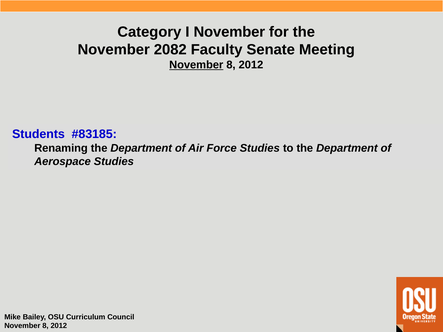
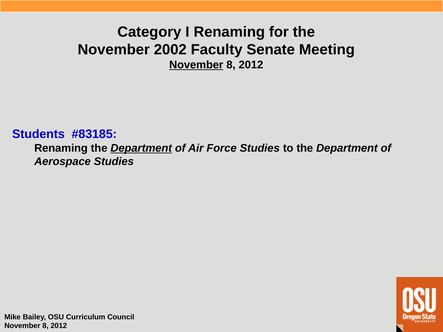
I November: November -> Renaming (229, 32)
2082: 2082 -> 2002 (170, 50)
Department underline: none -> present (141, 148)
